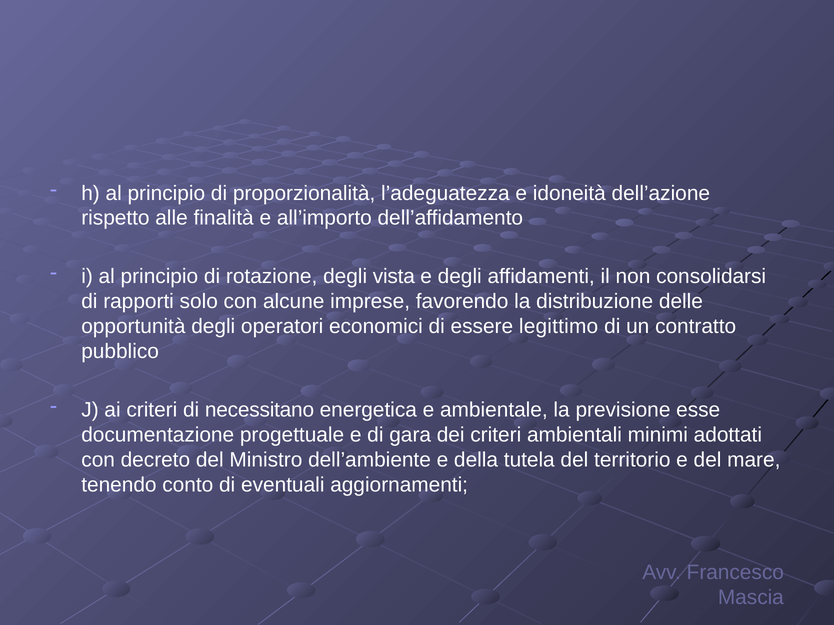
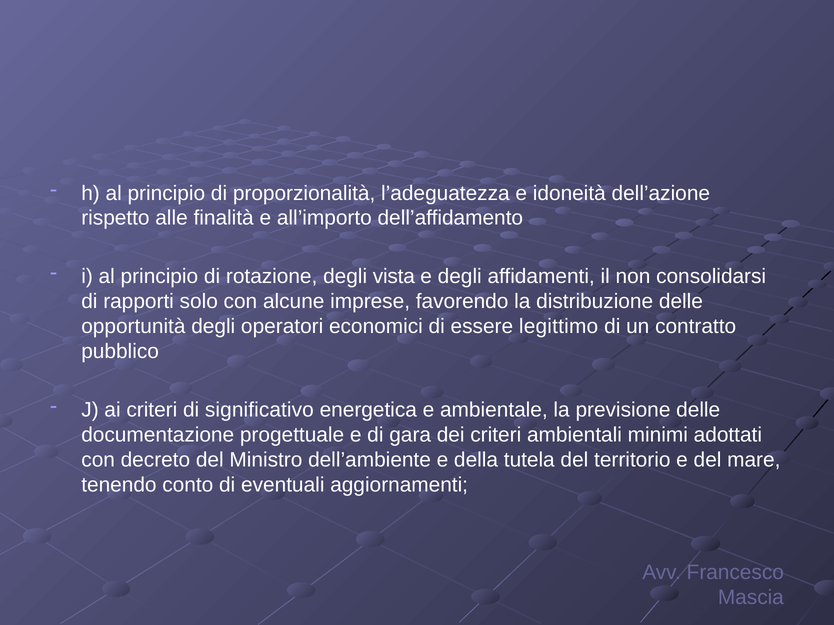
necessitano: necessitano -> significativo (259, 410)
previsione esse: esse -> delle (698, 410)
